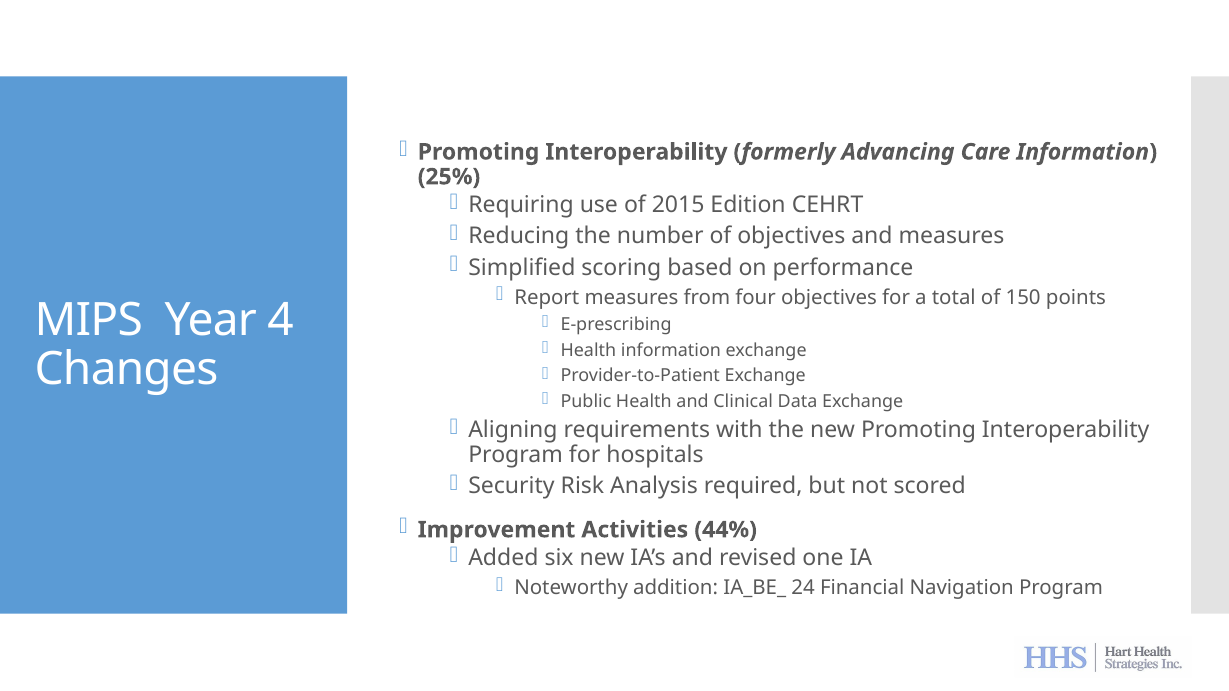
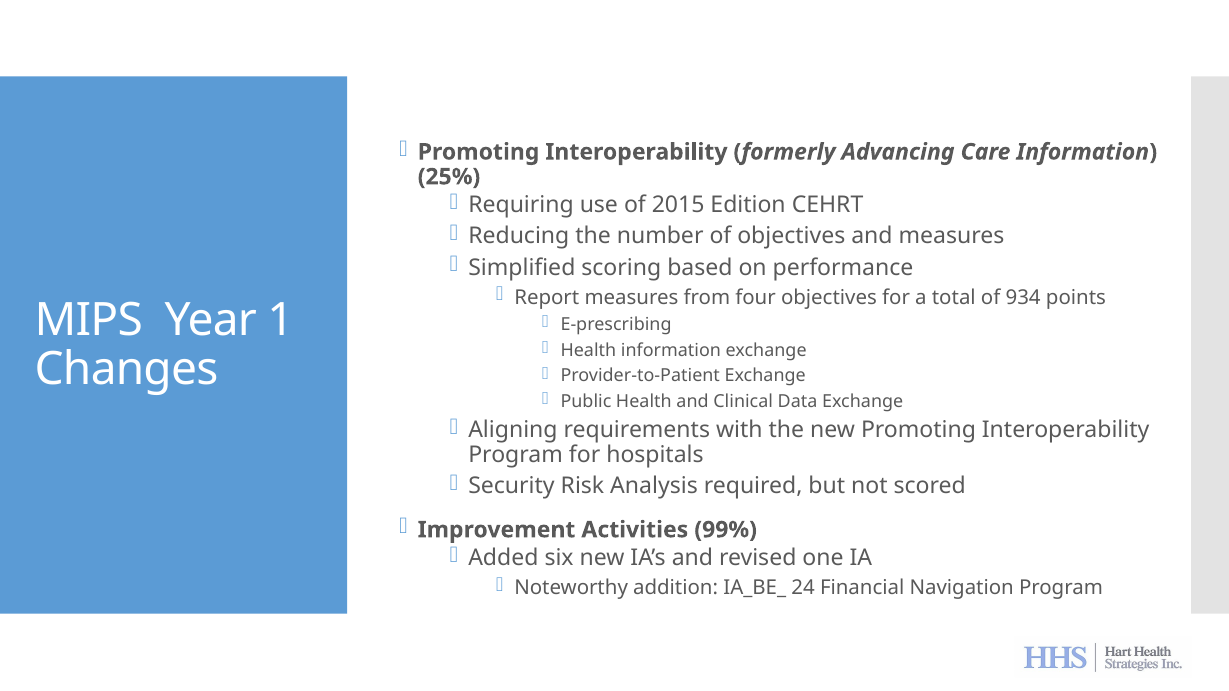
150: 150 -> 934 (1023, 297)
4: 4 -> 1 (281, 320)
44%: 44% -> 99% (726, 530)
